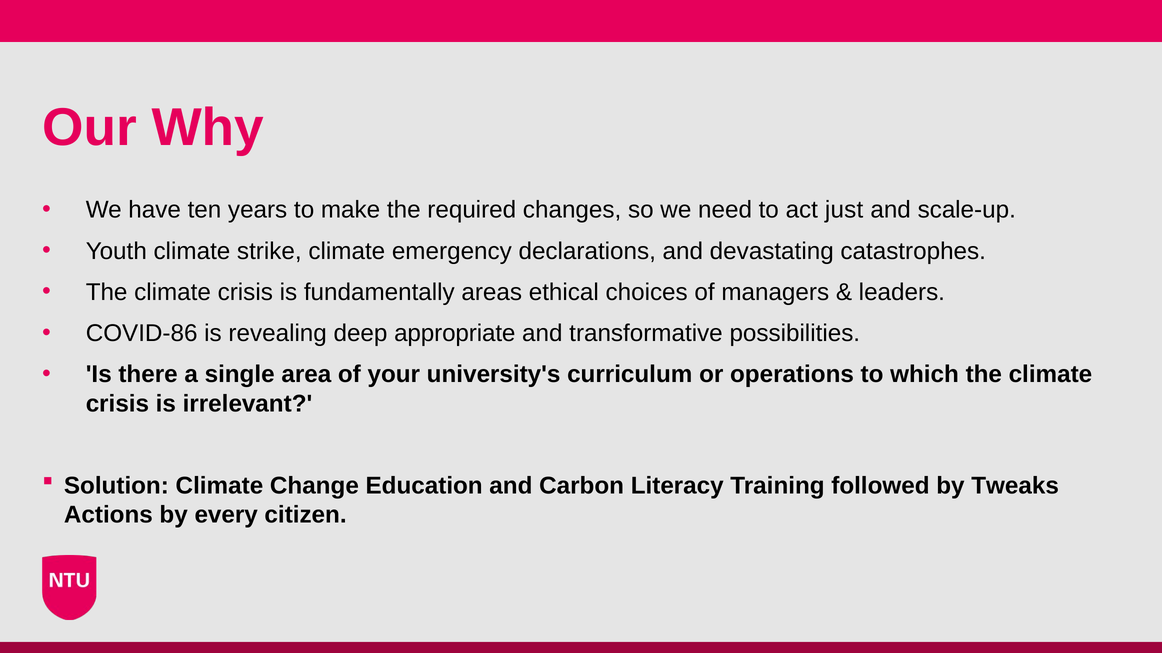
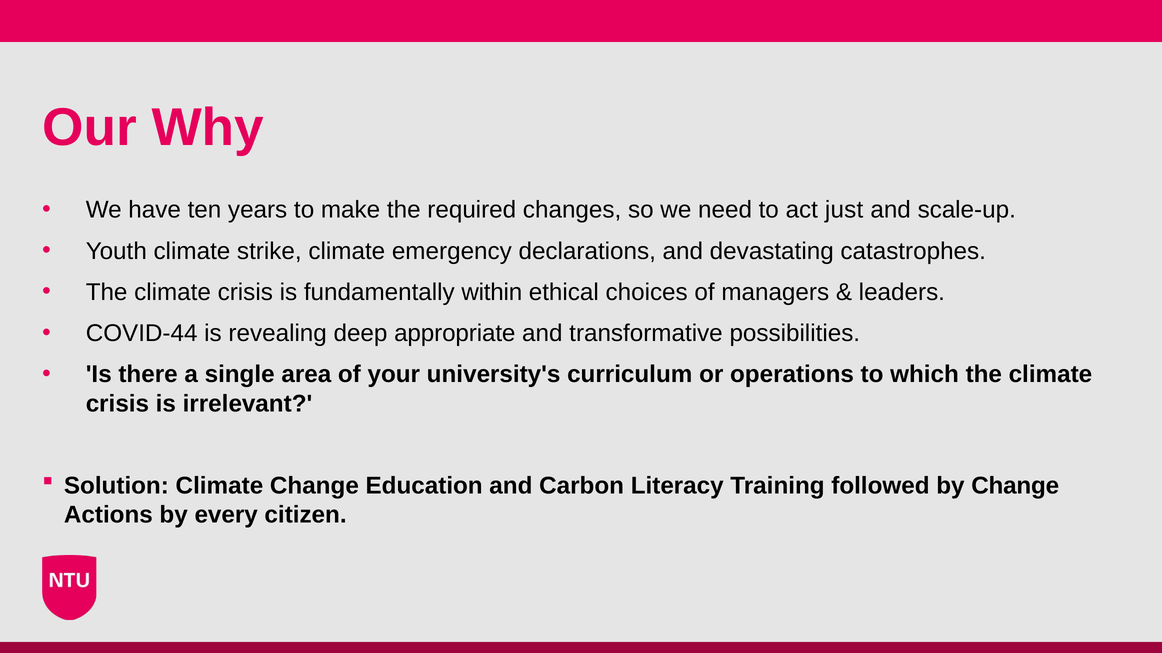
areas: areas -> within (492, 292)
COVID-86: COVID-86 -> COVID-44 (142, 334)
by Tweaks: Tweaks -> Change (1015, 486)
